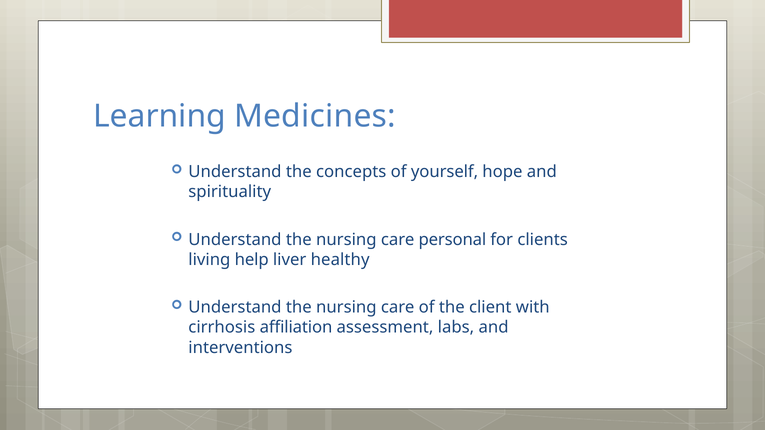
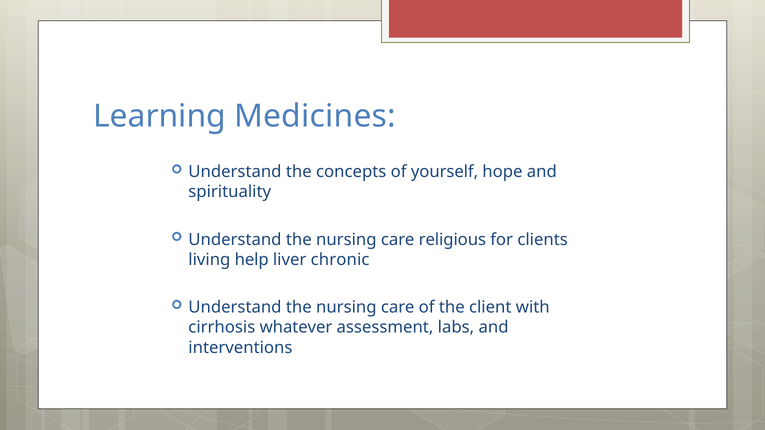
personal: personal -> religious (452, 240)
healthy: healthy -> chronic (340, 260)
affiliation: affiliation -> whatever (296, 328)
